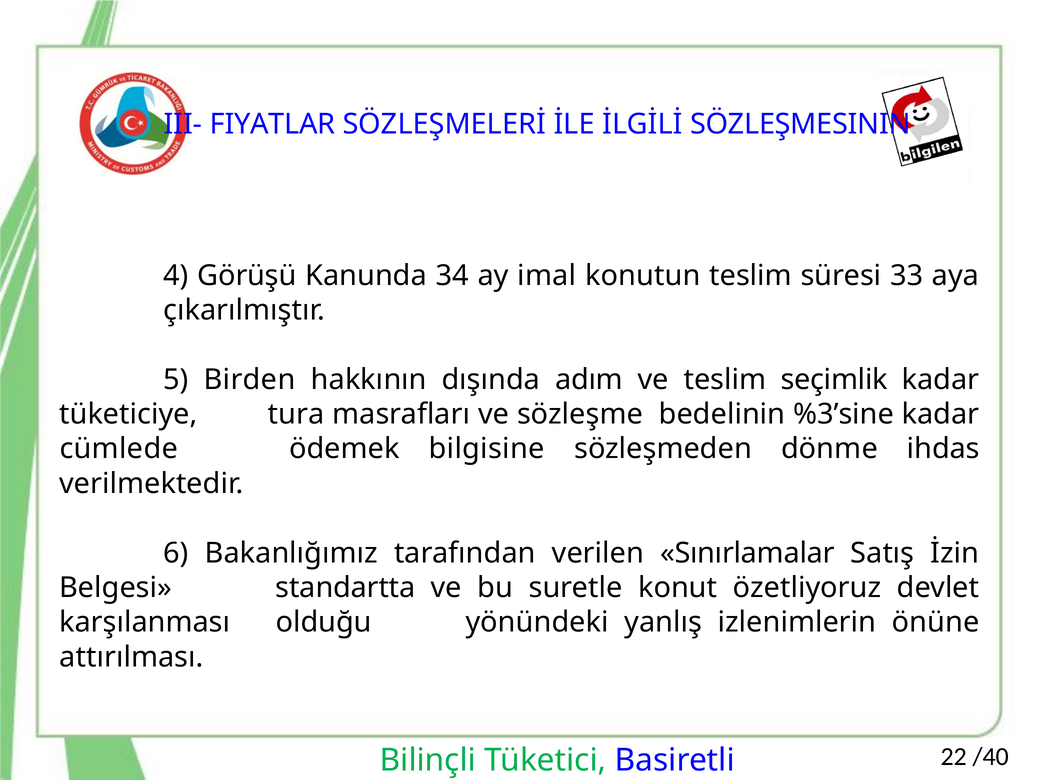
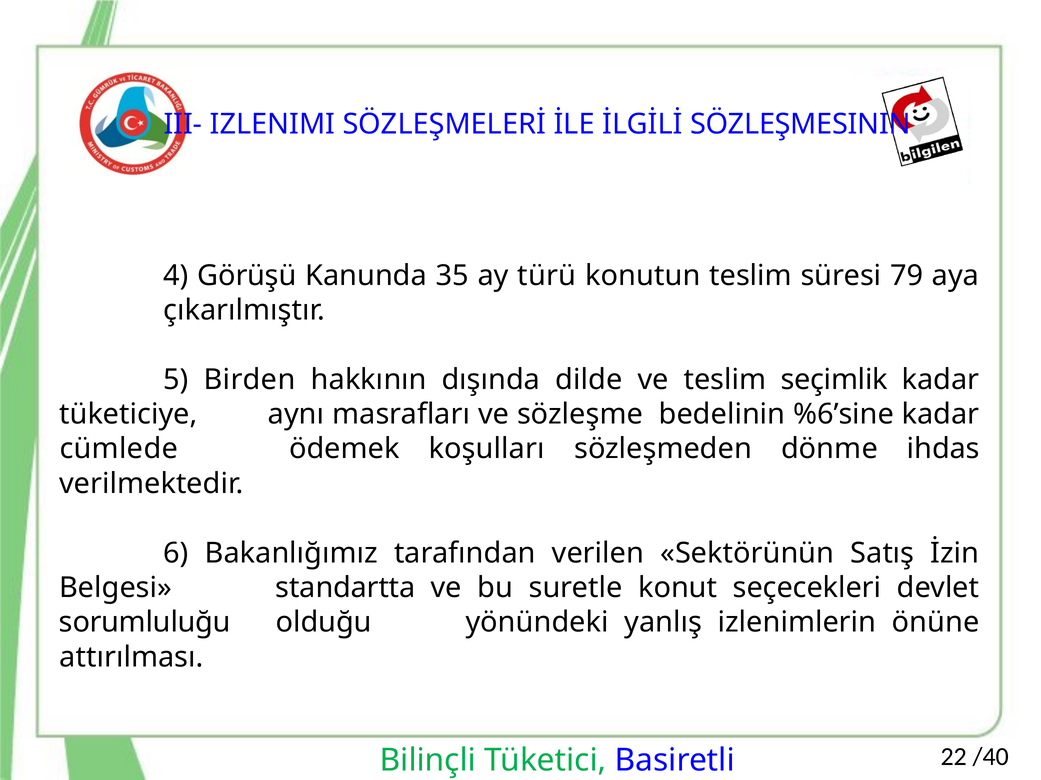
FIYATLAR: FIYATLAR -> IZLENIMI (272, 124)
34: 34 -> 35 (452, 276)
imal: imal -> türü (547, 276)
33: 33 -> 79 (907, 276)
adım: adım -> dilde (589, 380)
tura: tura -> aynı (296, 415)
%3’sine: %3’sine -> %6’sine (844, 415)
bilgisine: bilgisine -> koşulları (487, 449)
Sınırlamalar: Sınırlamalar -> Sektörünün (747, 553)
özetliyoruz: özetliyoruz -> seçecekleri (807, 588)
karşılanması: karşılanması -> sorumluluğu (145, 623)
